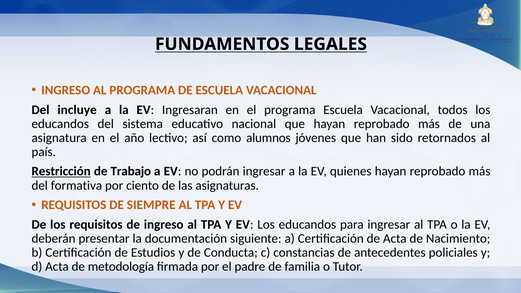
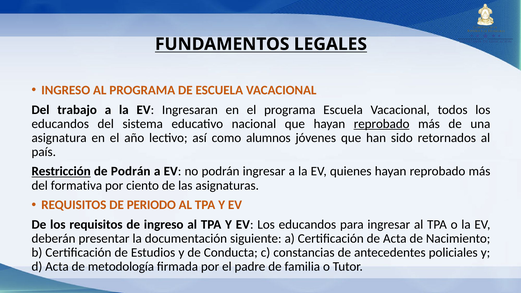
incluye: incluye -> trabajo (77, 110)
reprobado underline: none -> present (382, 124)
de Trabajo: Trabajo -> Podrán (131, 171)
SIEMPRE: SIEMPRE -> PERIODO (151, 205)
